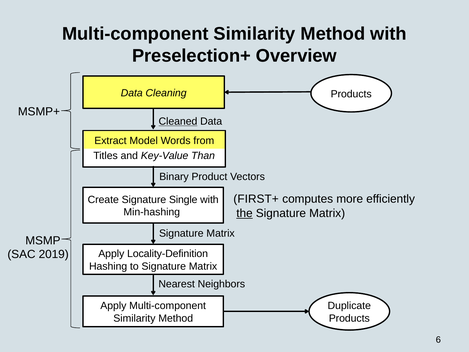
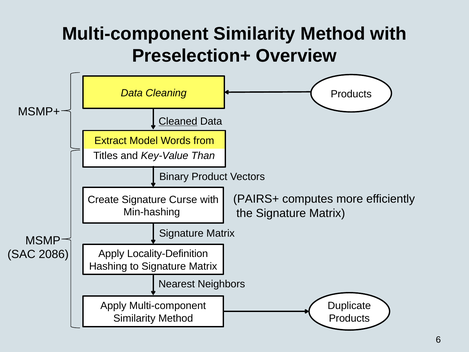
FIRST+: FIRST+ -> PAIRS+ (256, 199)
Single: Single -> Curse (183, 199)
the underline: present -> none (245, 213)
2019: 2019 -> 2086 (54, 254)
